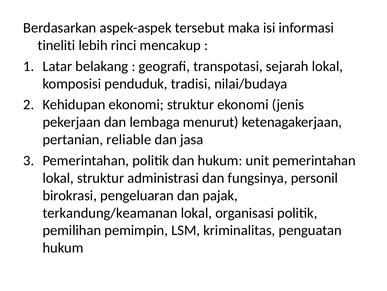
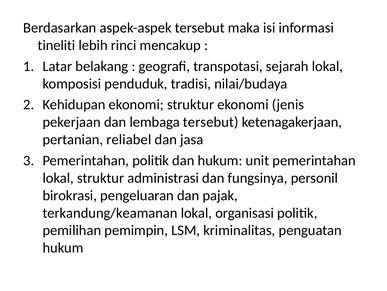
lembaga menurut: menurut -> tersebut (211, 122)
reliable: reliable -> reliabel (129, 139)
